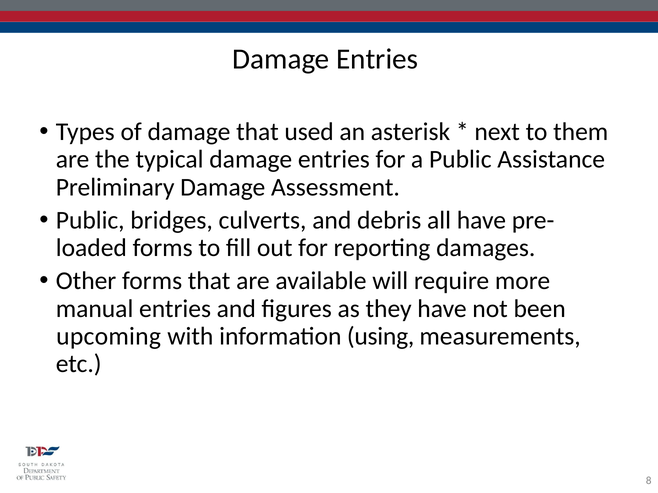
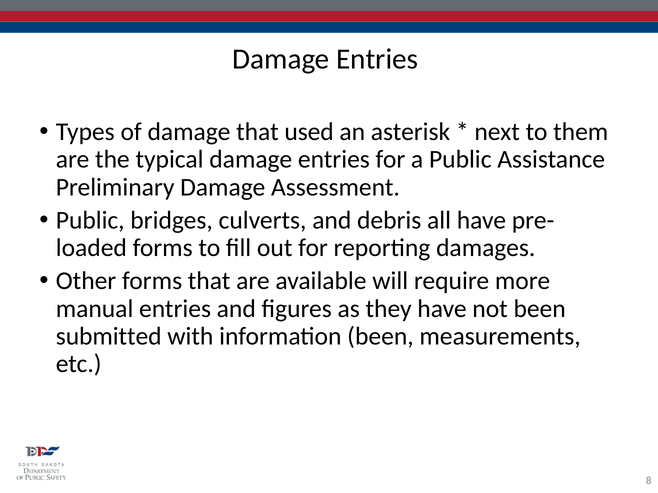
upcoming: upcoming -> submitted (109, 337)
information using: using -> been (380, 337)
